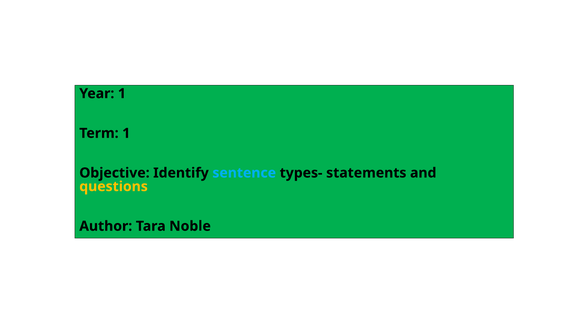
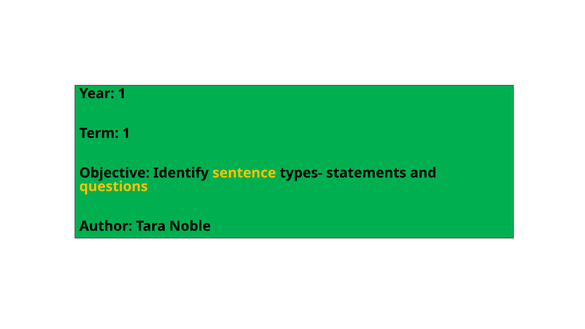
sentence colour: light blue -> yellow (244, 173)
